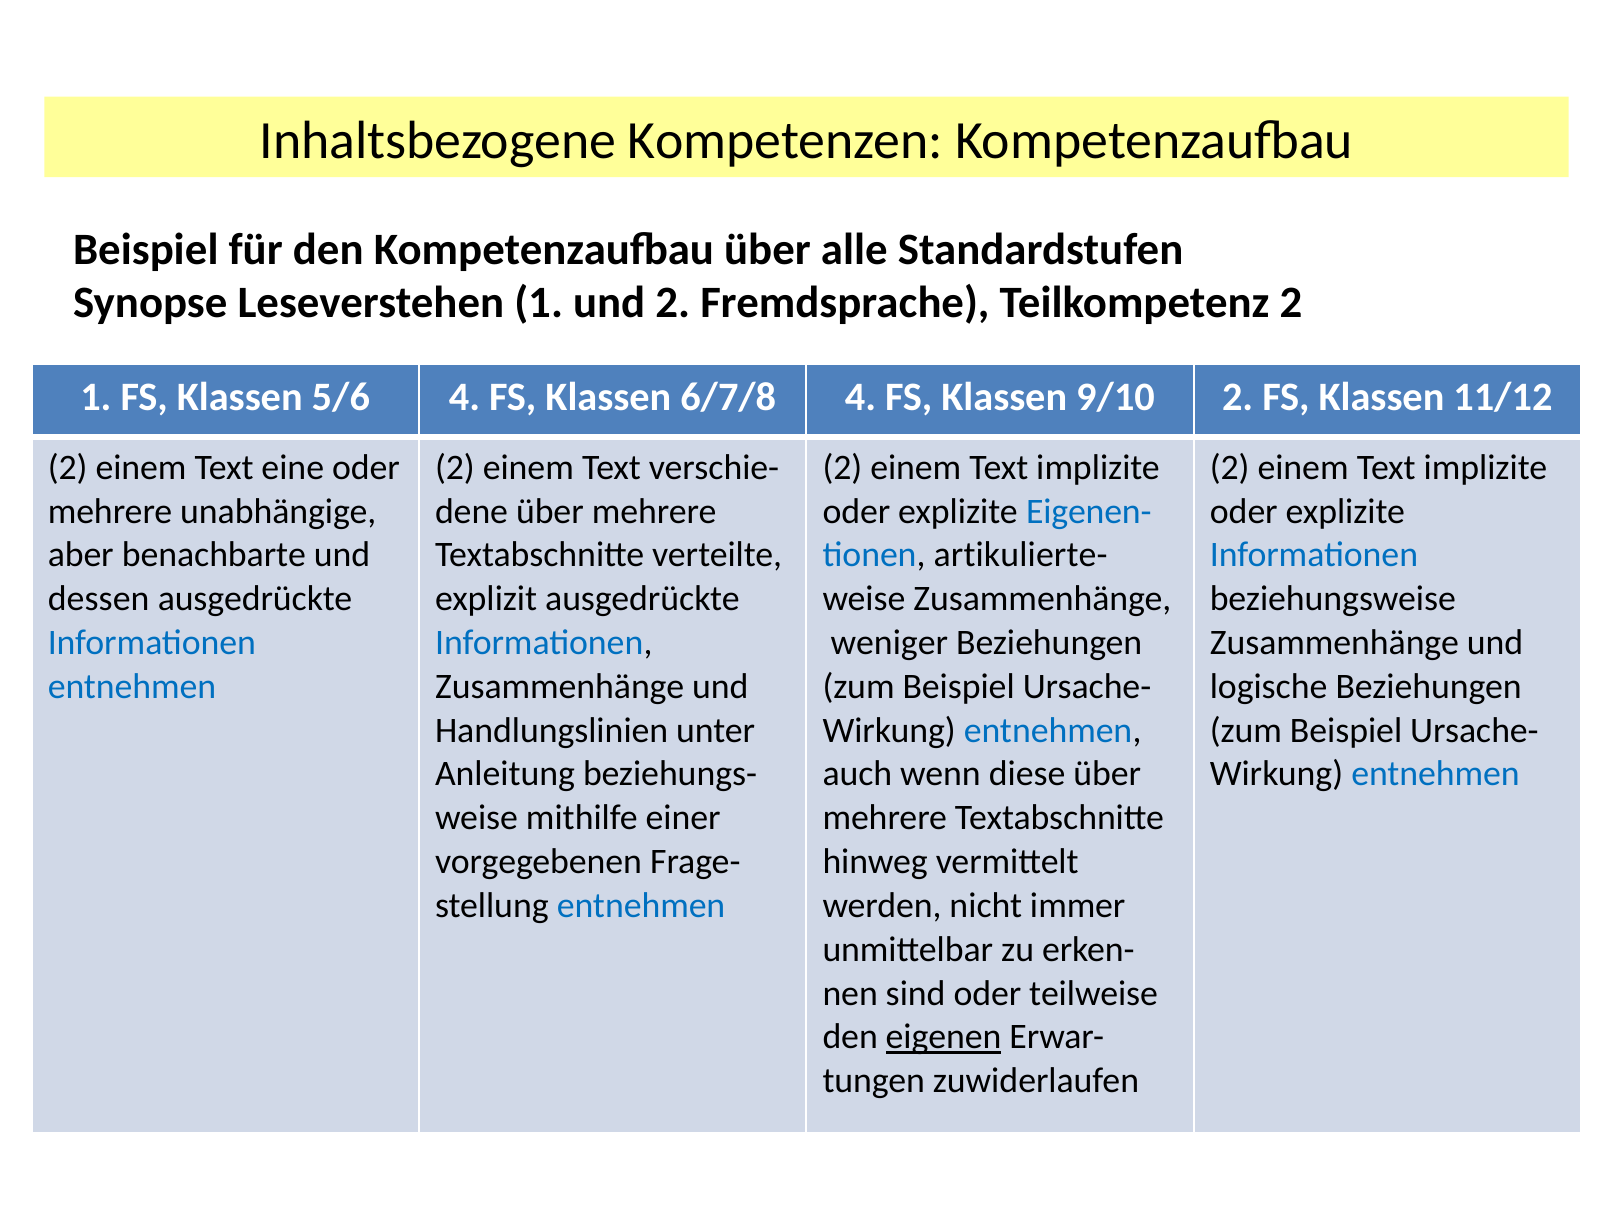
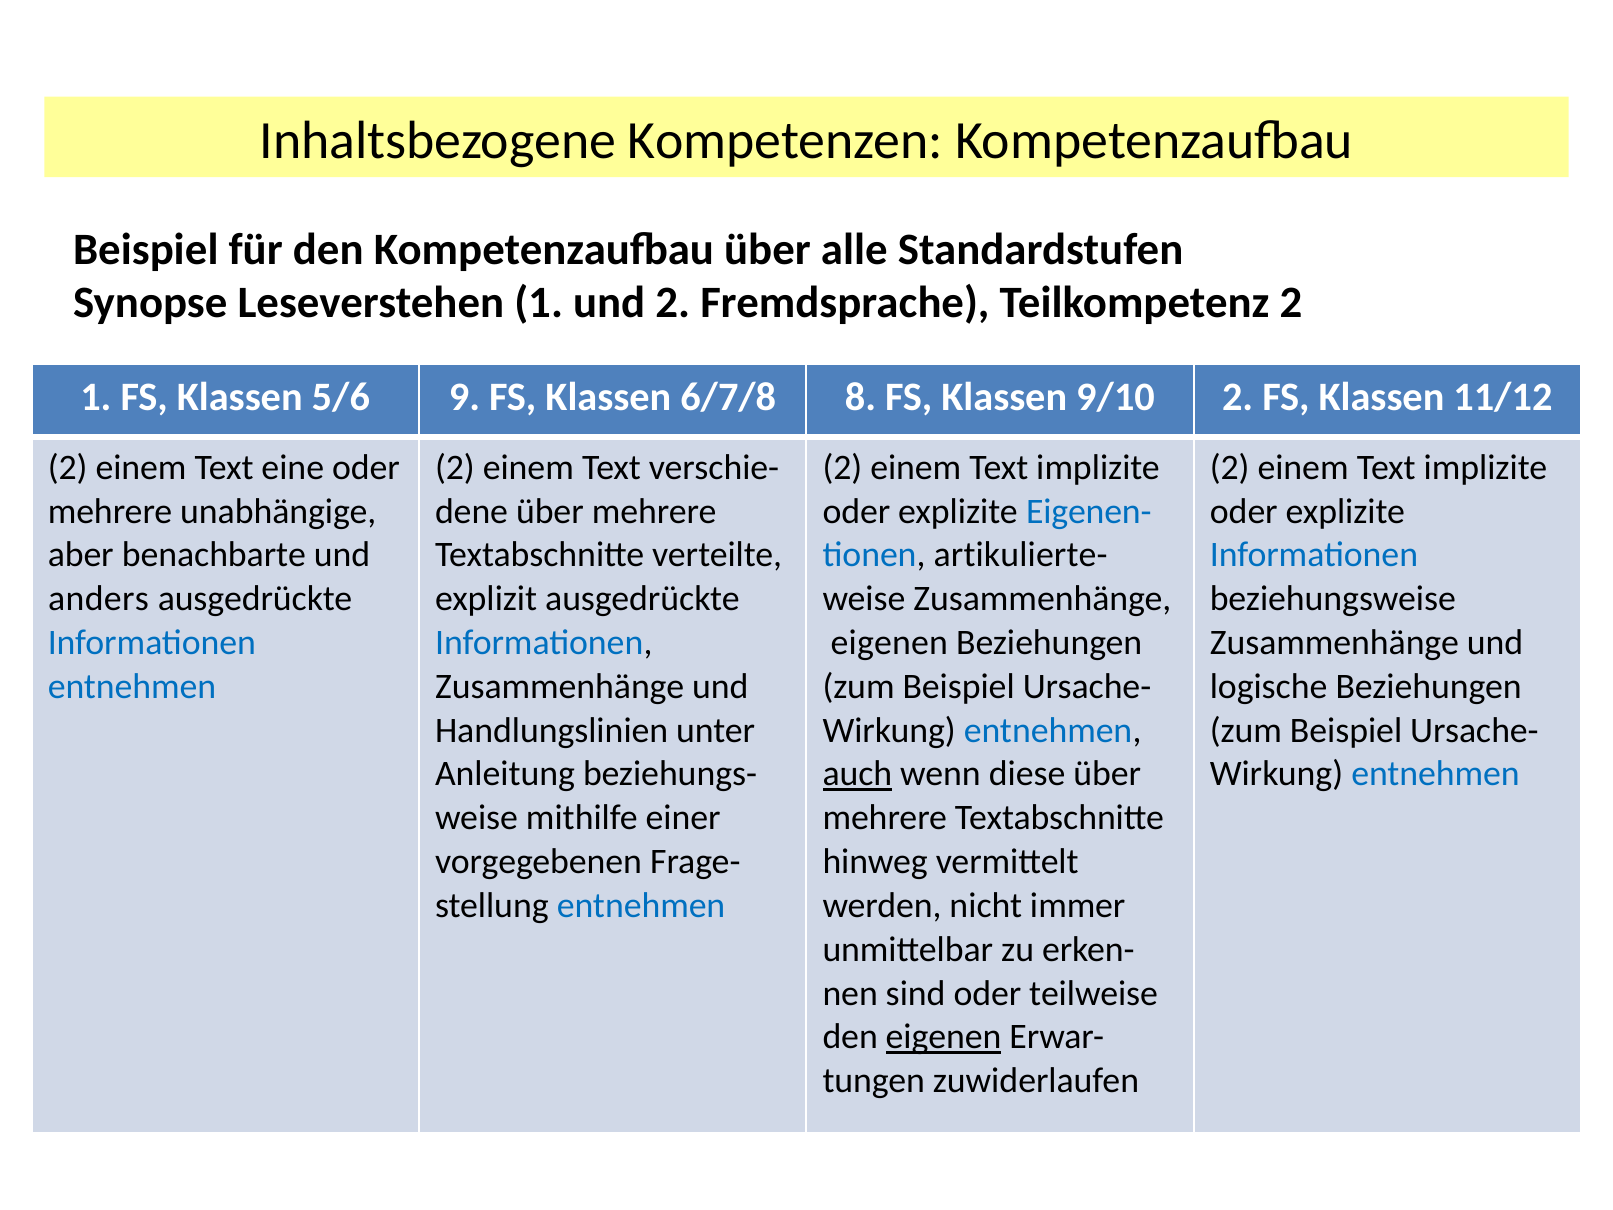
5/6 4: 4 -> 9 (464, 397)
6/7/8 4: 4 -> 8 (860, 397)
dessen: dessen -> anders (99, 599)
weniger: weniger -> eigenen (889, 643)
auch underline: none -> present (857, 774)
